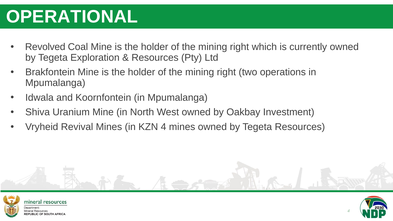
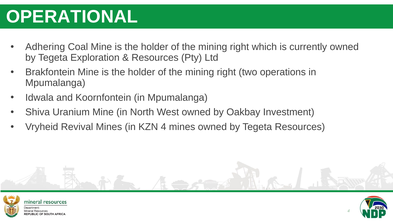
Revolved: Revolved -> Adhering (45, 47)
